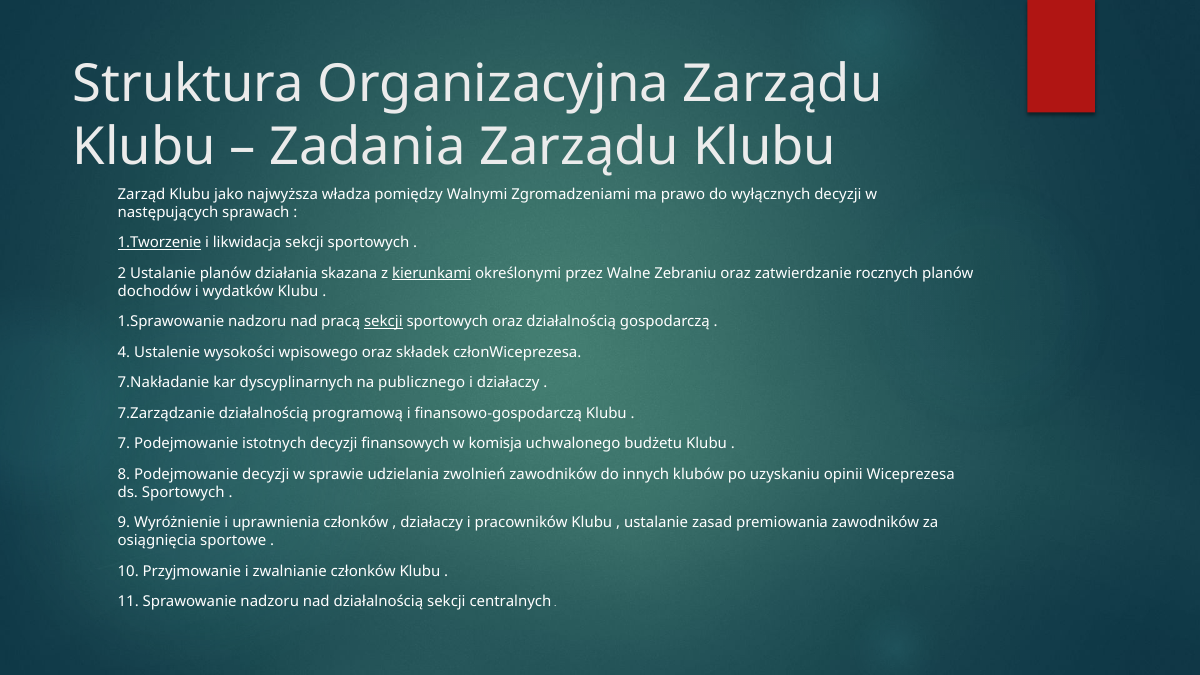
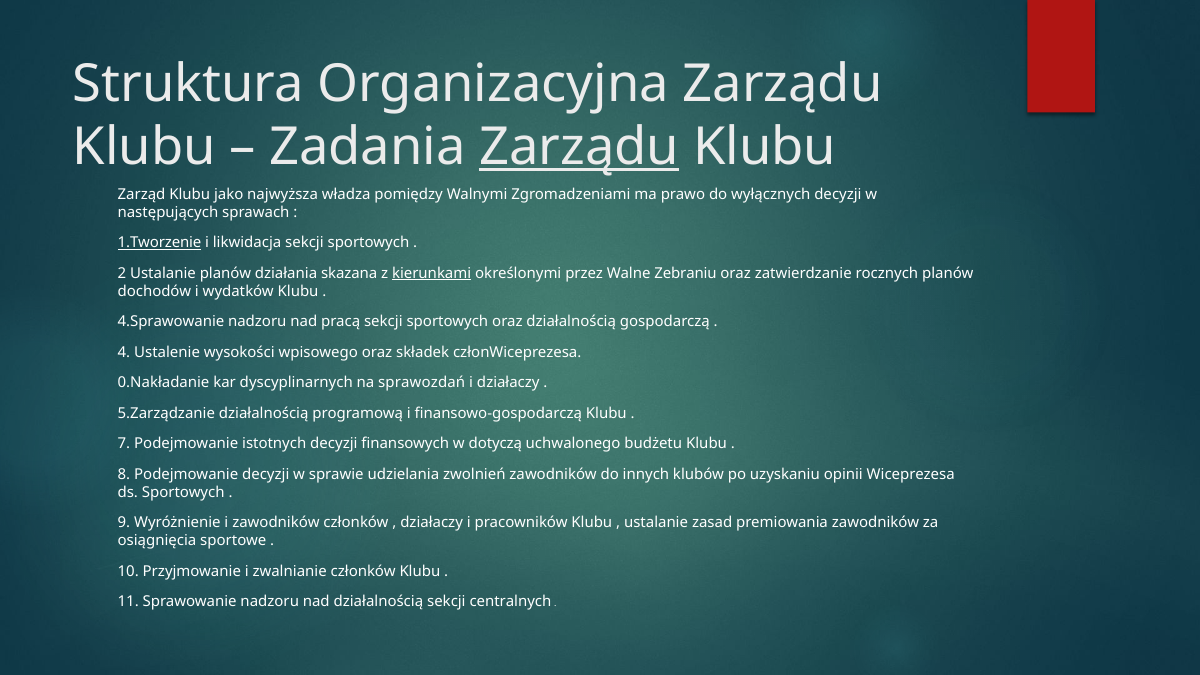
Zarządu underline: none -> present (579, 147)
1.Sprawowanie: 1.Sprawowanie -> 4.Sprawowanie (171, 322)
sekcji underline: present -> none (383, 322)
7.Nakładanie: 7.Nakładanie -> 0.Nakładanie (164, 383)
publicznego: publicznego -> sprawozdań (422, 383)
7.Zarządzanie: 7.Zarządzanie -> 5.Zarządzanie (166, 413)
komisja: komisja -> dotyczą (495, 444)
i uprawnienia: uprawnienia -> zawodników (276, 523)
